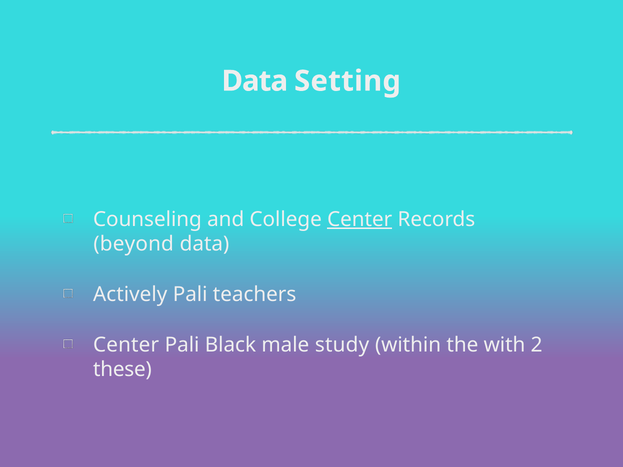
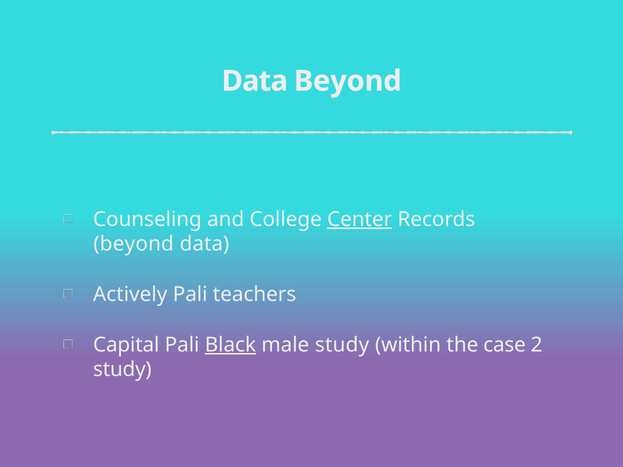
Data Setting: Setting -> Beyond (348, 81)
Center: Center -> Capital (126, 345)
Black underline: none -> present (230, 345)
with: with -> case (505, 345)
these: these -> study (122, 370)
